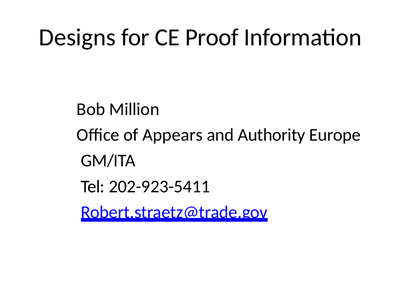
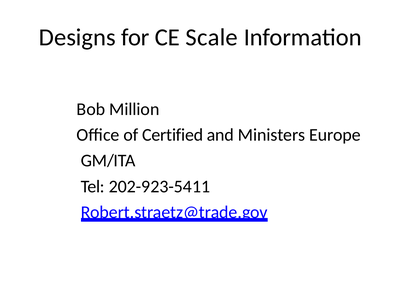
Proof: Proof -> Scale (212, 37)
Appears: Appears -> Certified (173, 135)
Authority: Authority -> Ministers (272, 135)
